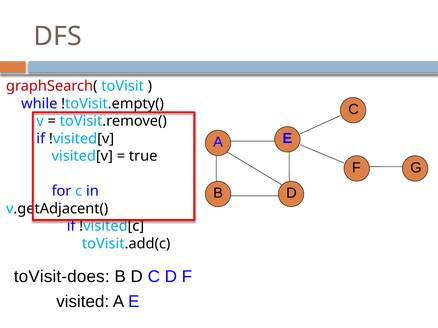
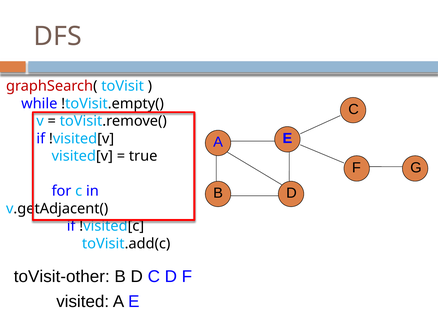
toVisit-does: toVisit-does -> toVisit-other (62, 277)
